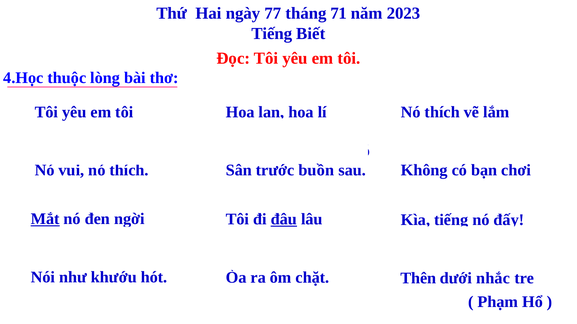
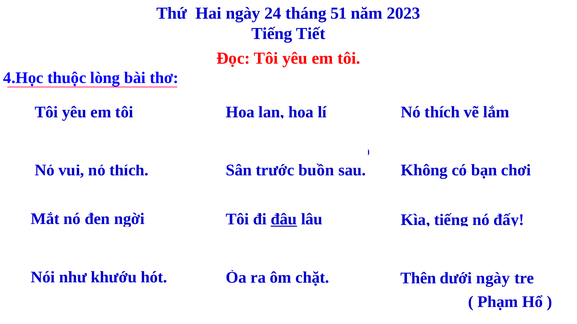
77: 77 -> 24 (273, 13)
71: 71 -> 51 (339, 13)
Biết: Biết -> Tiết (311, 34)
Mắt underline: present -> none (45, 219)
dưới nhắc: nhắc -> ngày (493, 279)
